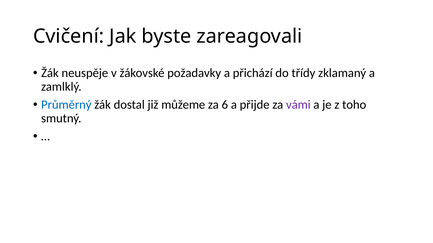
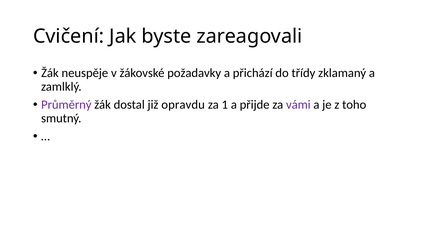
Průměrný colour: blue -> purple (66, 105)
můžeme: můžeme -> opravdu (183, 105)
6: 6 -> 1 (225, 105)
